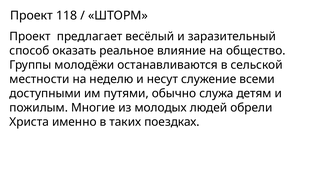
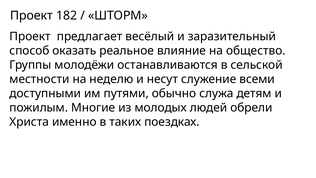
118: 118 -> 182 (67, 15)
